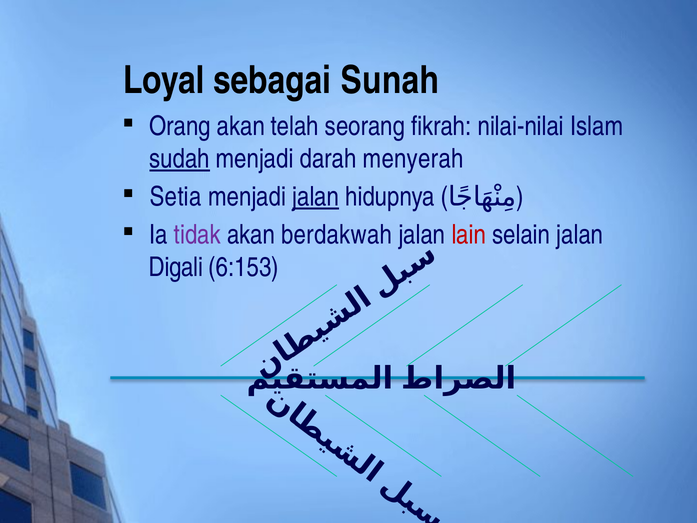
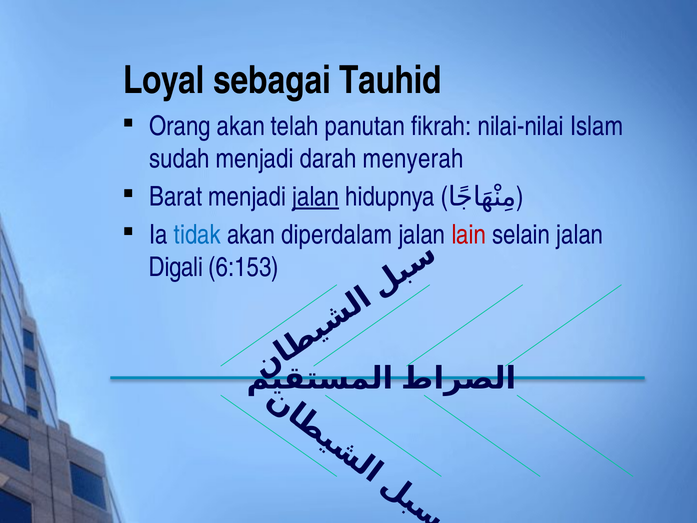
Sunah: Sunah -> Tauhid (390, 81)
seorang: seorang -> panutan (365, 126)
sudah underline: present -> none (180, 159)
Setia: Setia -> Barat (176, 197)
tidak colour: purple -> blue (197, 235)
berdakwah: berdakwah -> diperdalam (337, 235)
